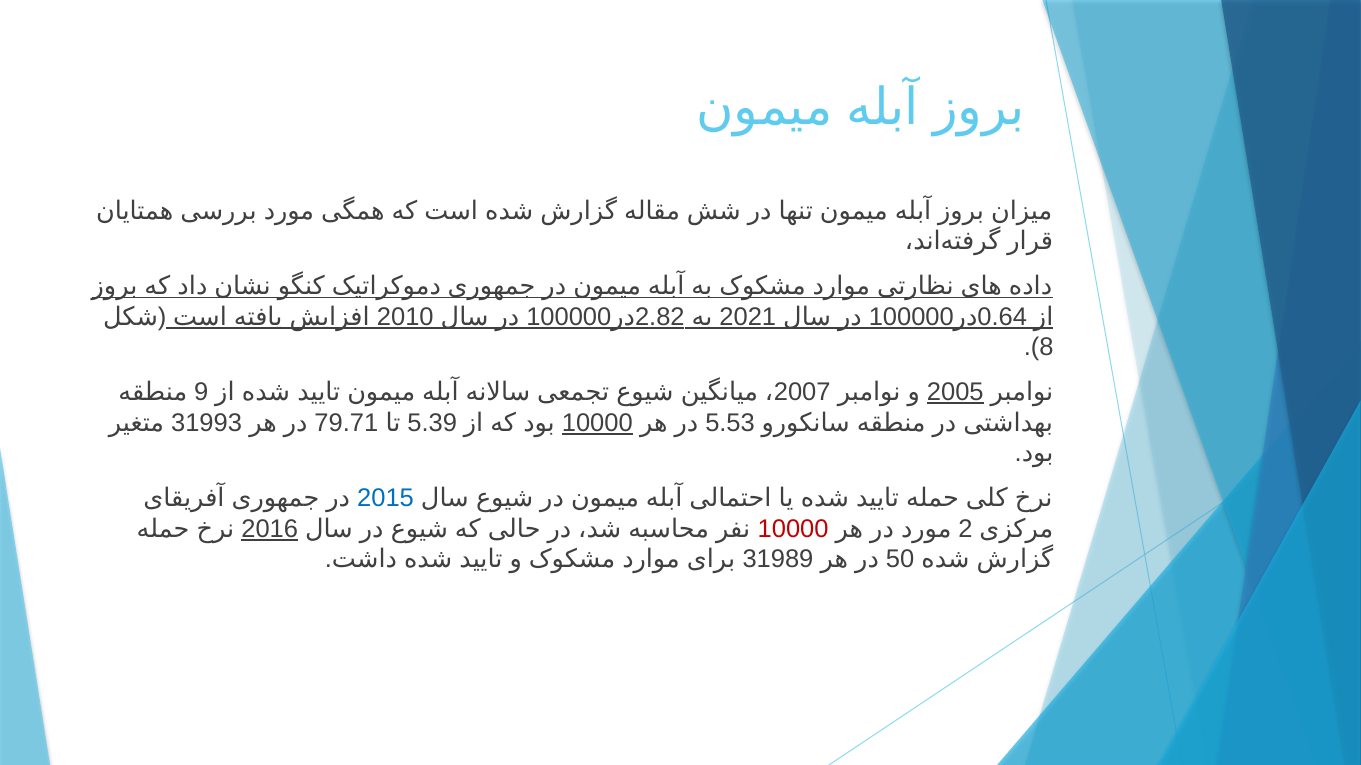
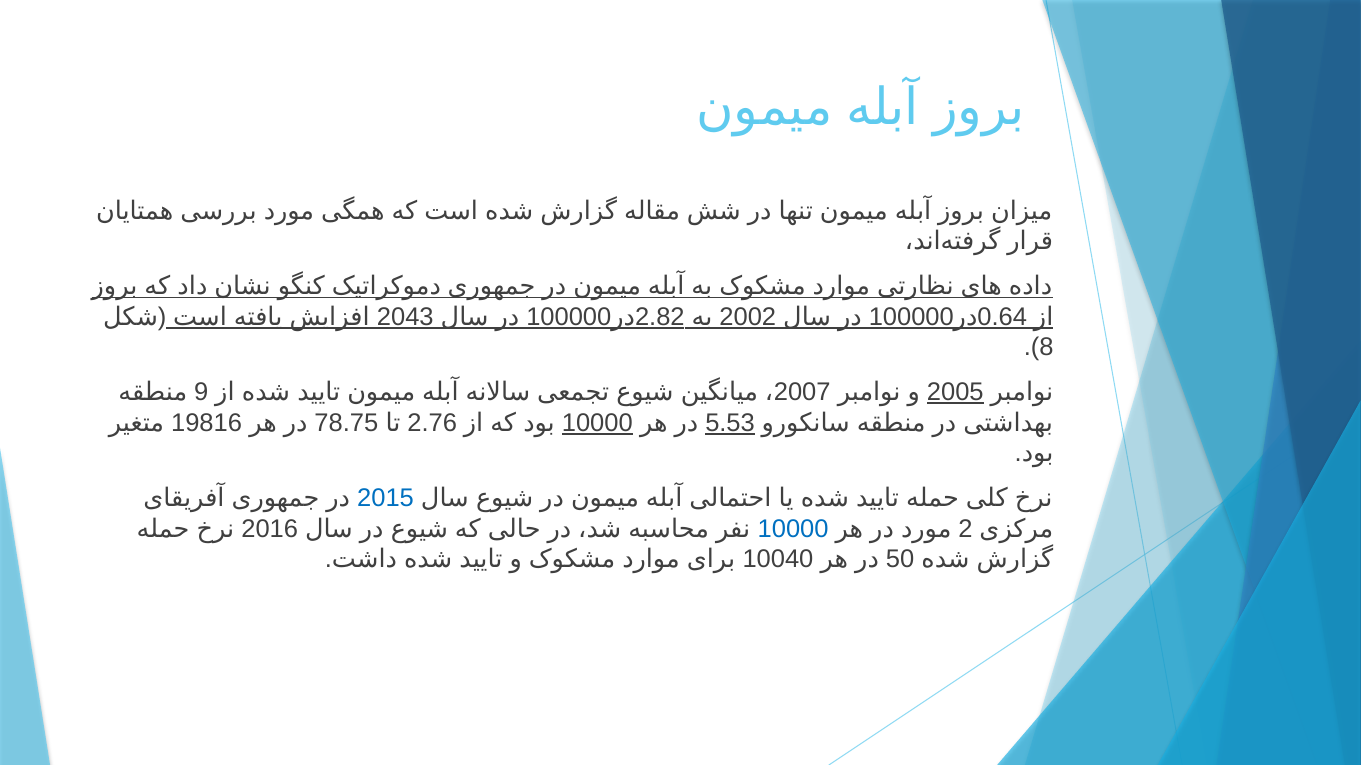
2010: 2010 -> 2043 (405, 317)
2021: 2021 -> 2002 (748, 317)
31993: 31993 -> 19816 (207, 423)
79.71: 79.71 -> 78.75 (346, 423)
5.39: 5.39 -> 2.76 (432, 423)
5.53 underline: none -> present (730, 423)
2016 underline: present -> none (270, 529)
10000 colour: red -> blue (793, 529)
31989: 31989 -> 10040 (778, 560)
